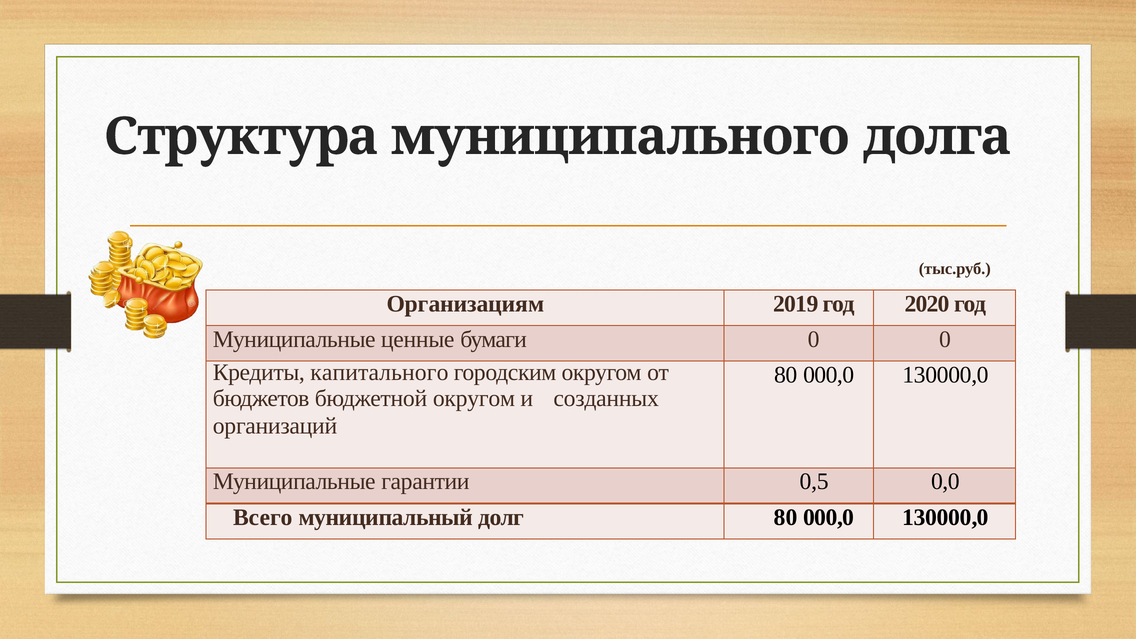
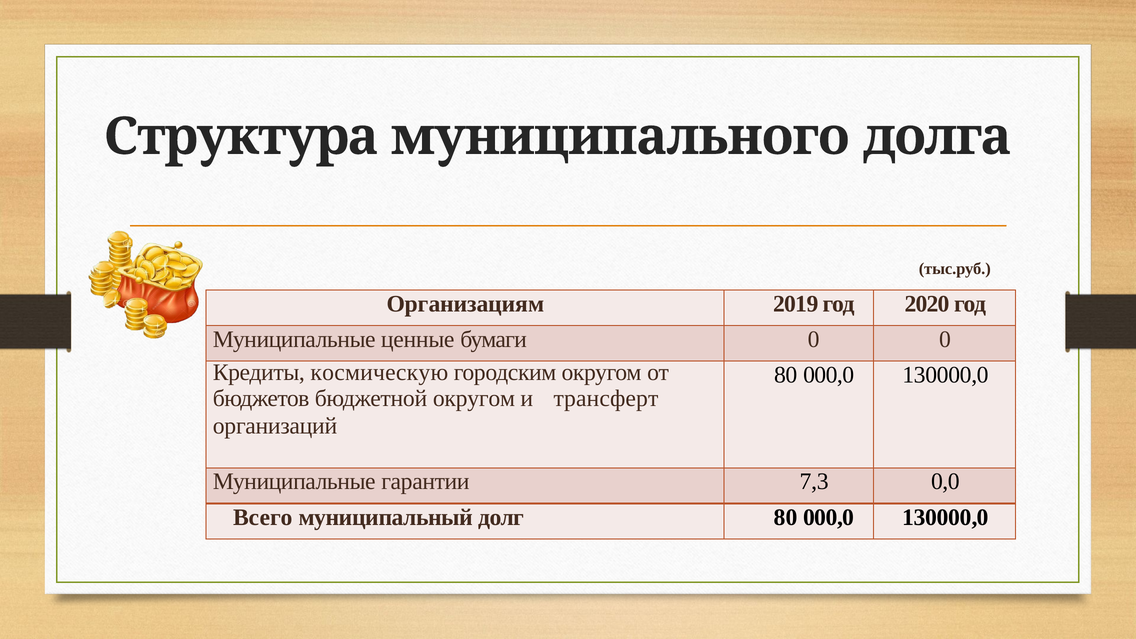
капитального: капитального -> космическую (379, 372)
созданных: созданных -> трансферт (606, 399)
0,5: 0,5 -> 7,3 (814, 482)
